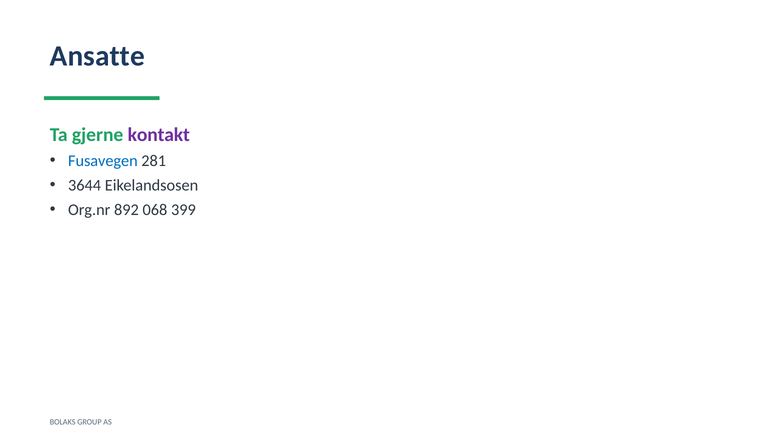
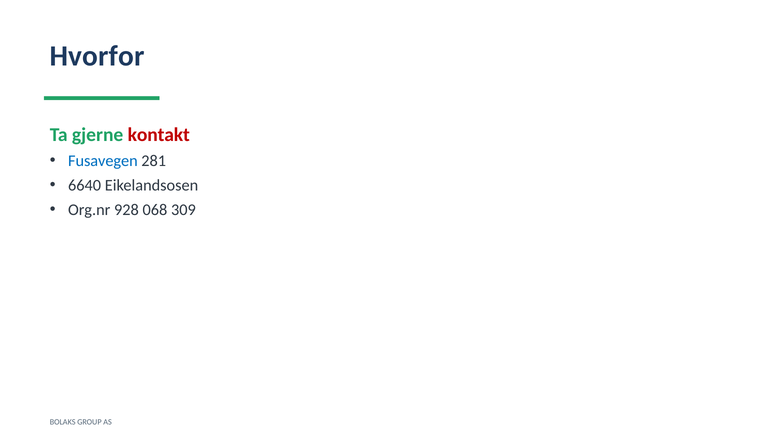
Ansatte: Ansatte -> Hvorfor (97, 56)
kontakt colour: purple -> red (159, 135)
3644: 3644 -> 6640 (85, 185)
892: 892 -> 928 (126, 210)
399: 399 -> 309 (183, 210)
